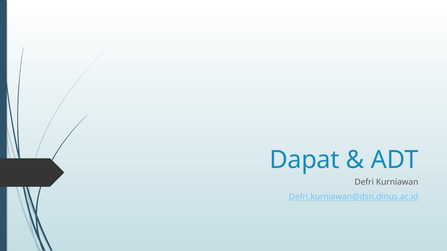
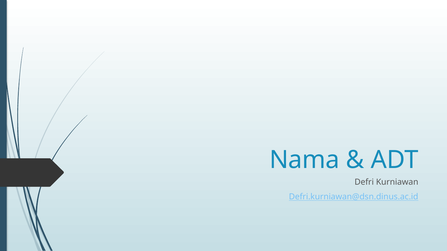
Dapat: Dapat -> Nama (304, 160)
